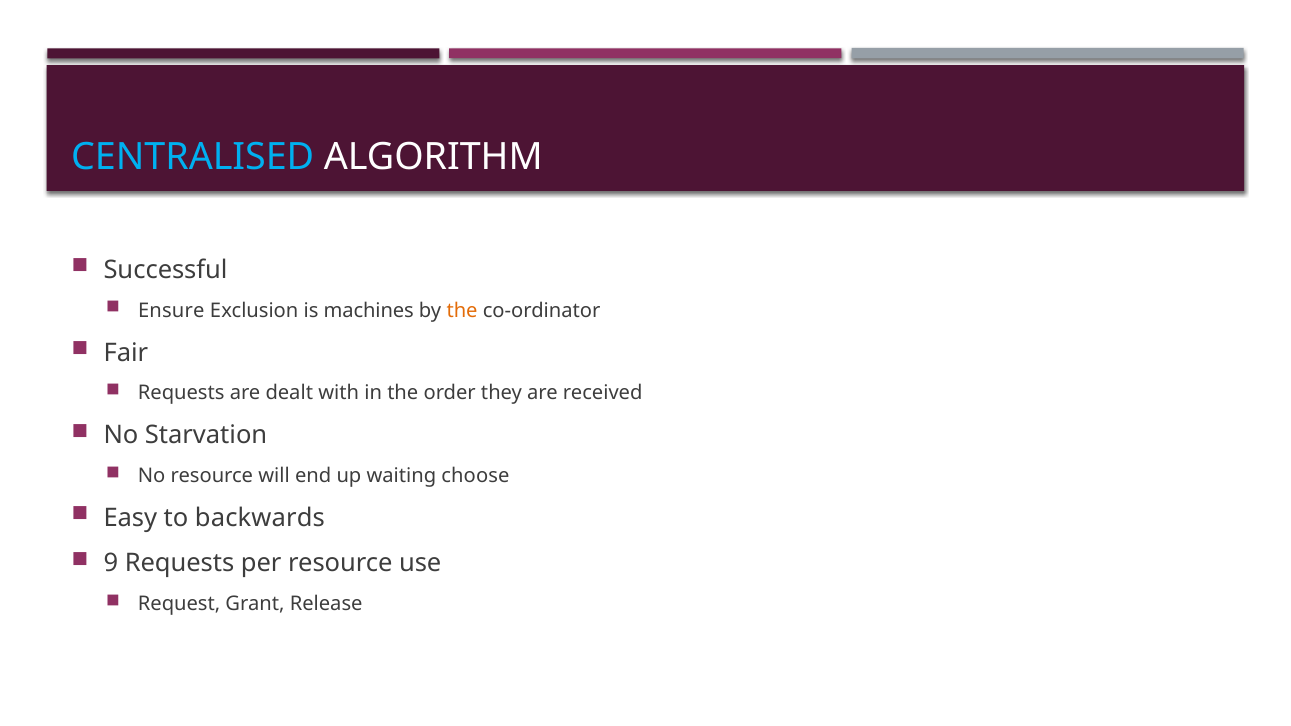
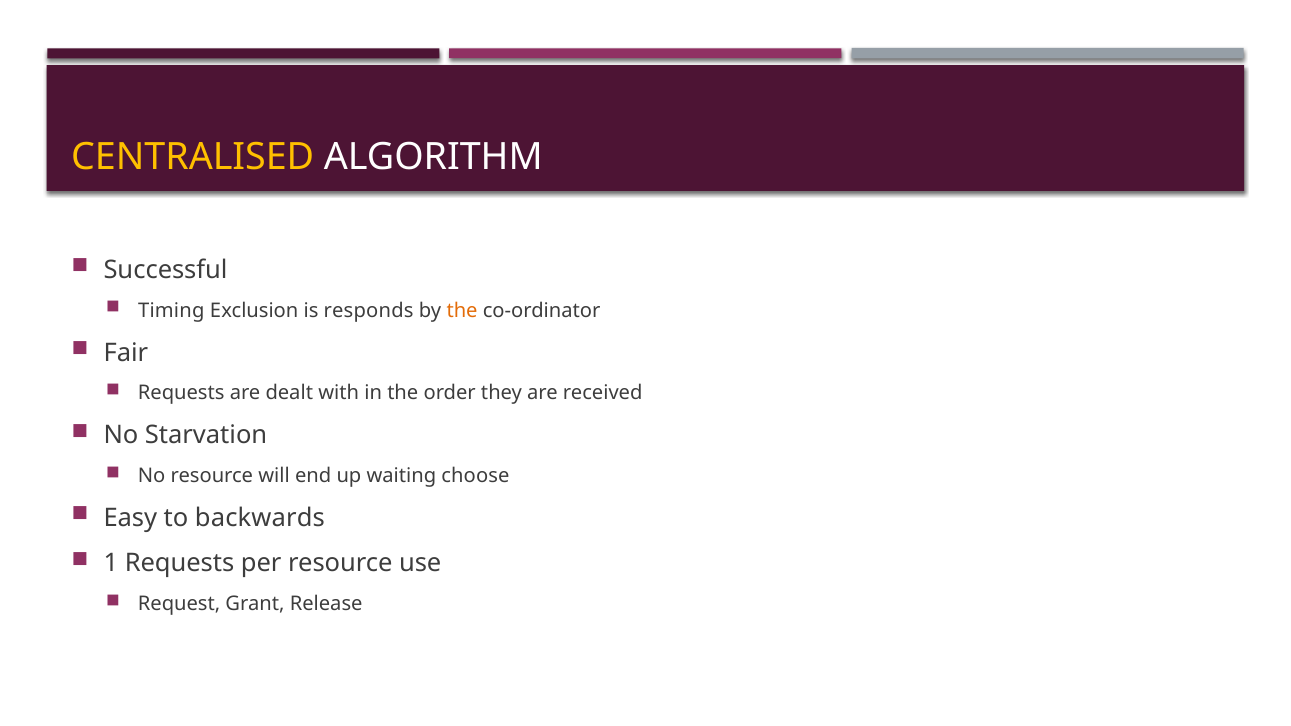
CENTRALISED colour: light blue -> yellow (193, 157)
Ensure: Ensure -> Timing (171, 310)
machines: machines -> responds (369, 310)
9: 9 -> 1 (111, 564)
